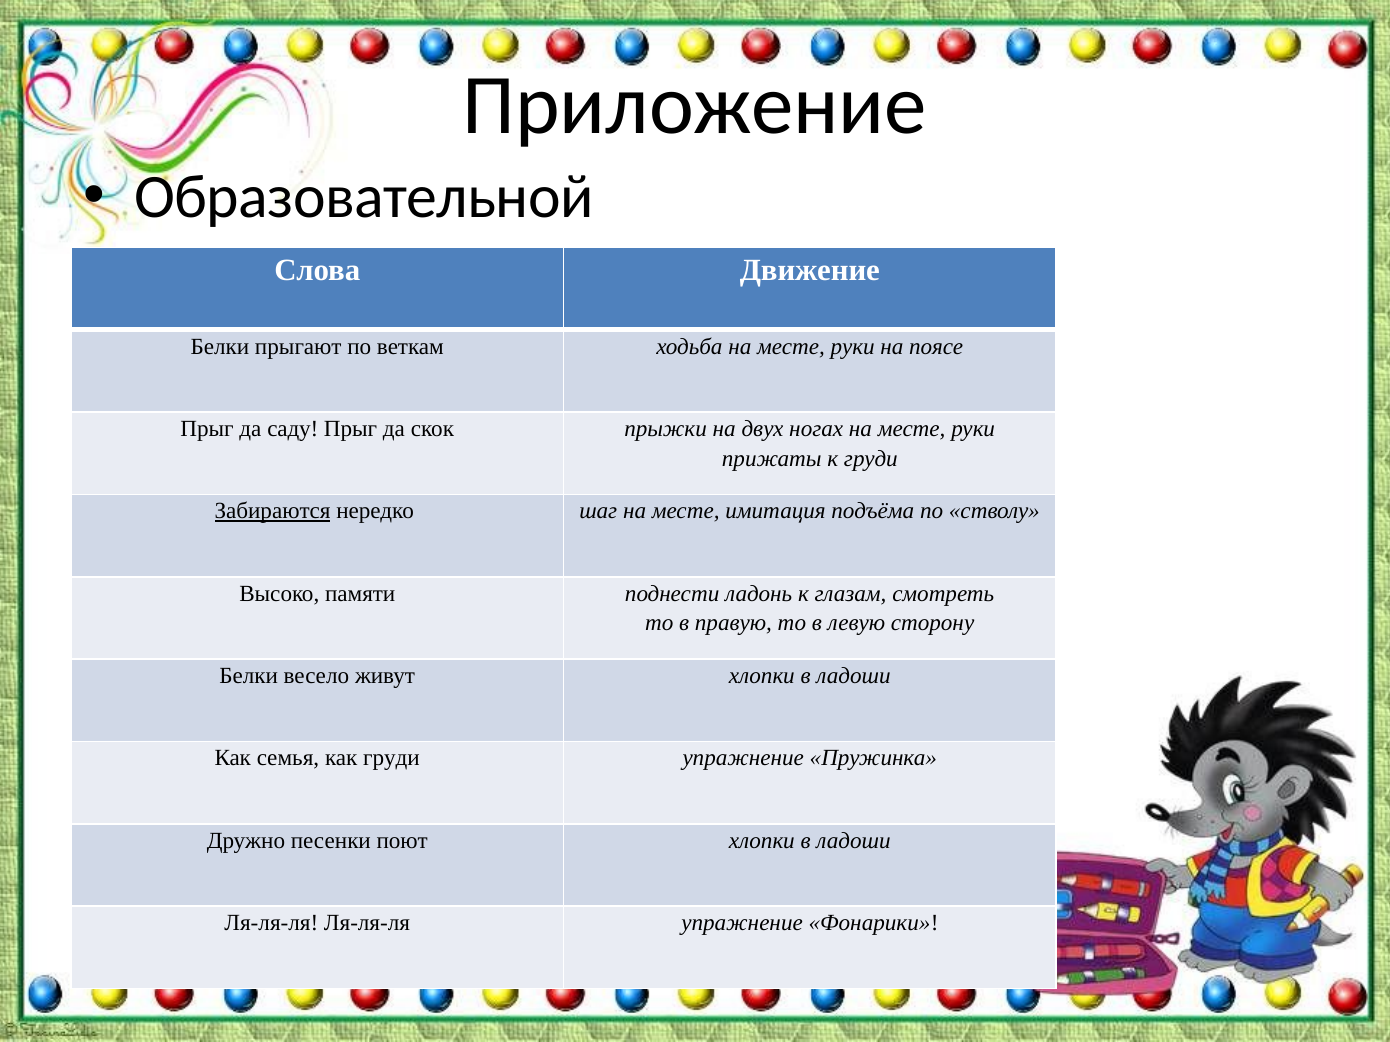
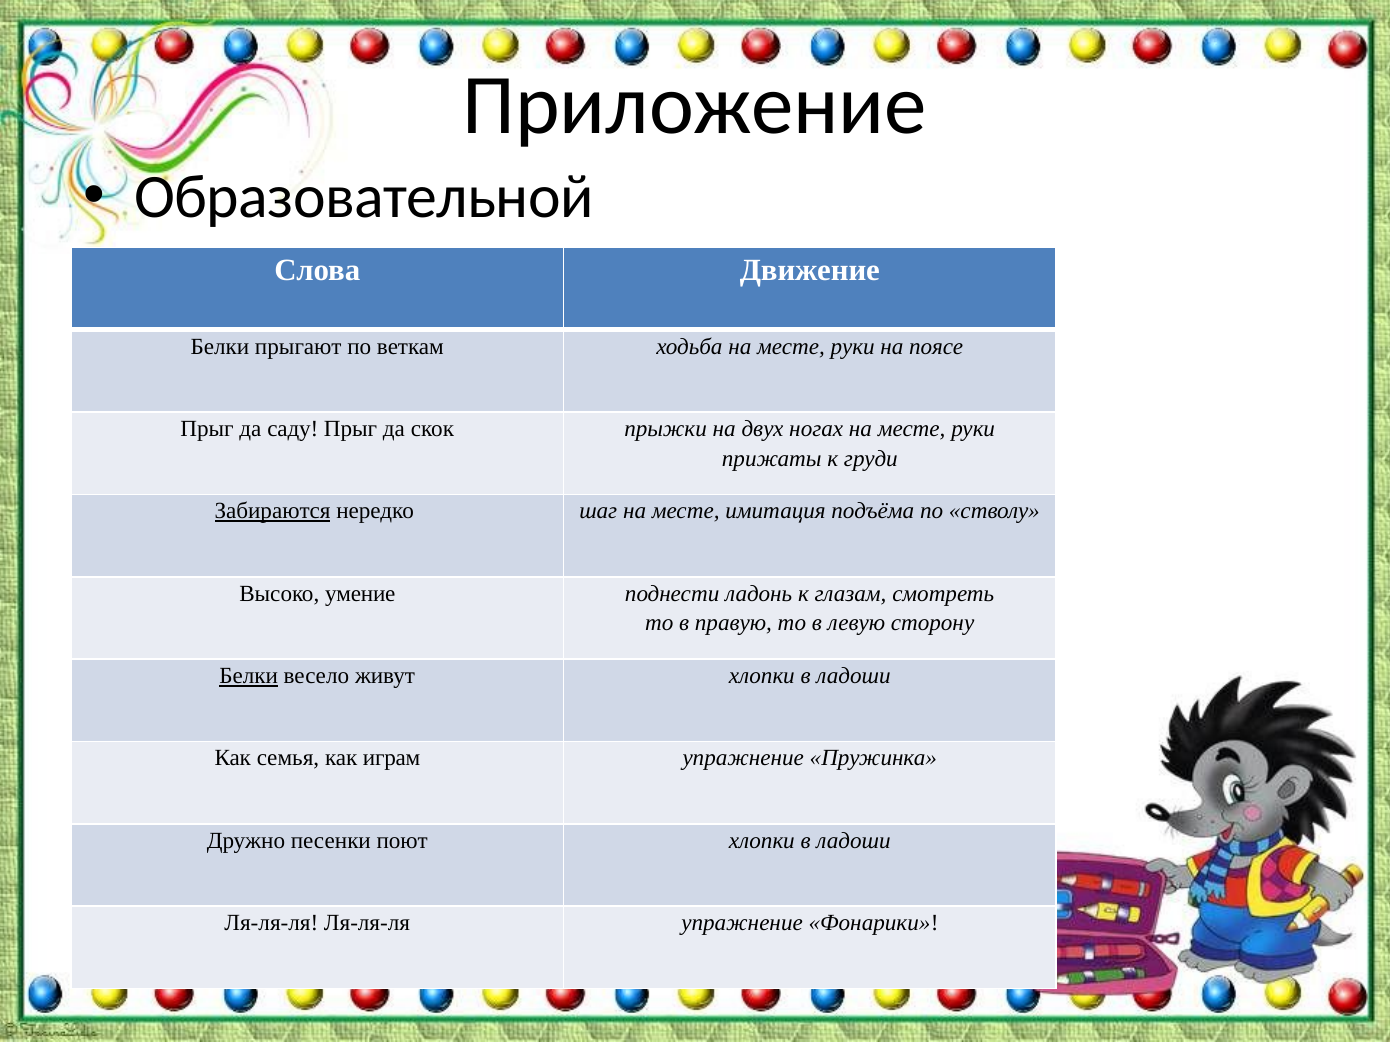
памяти: памяти -> умение (360, 594)
Белки underline: none -> present (249, 676)
как груди: груди -> играм (392, 759)
